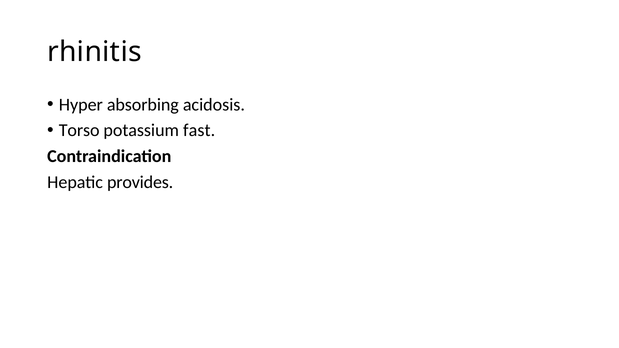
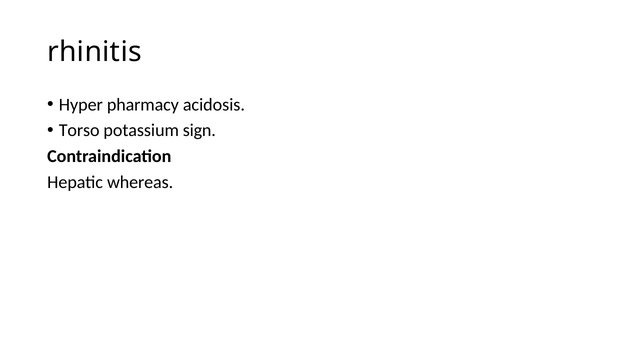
absorbing: absorbing -> pharmacy (143, 105)
fast: fast -> sign (199, 131)
provides: provides -> whereas (140, 183)
